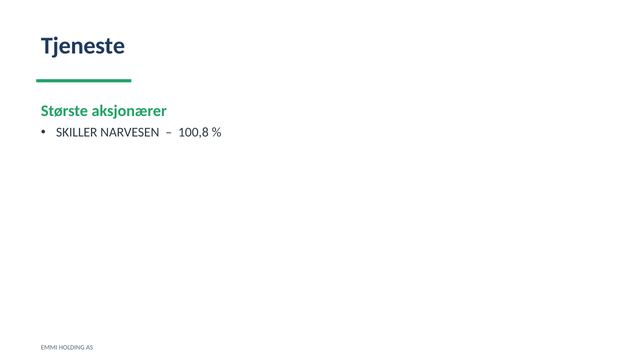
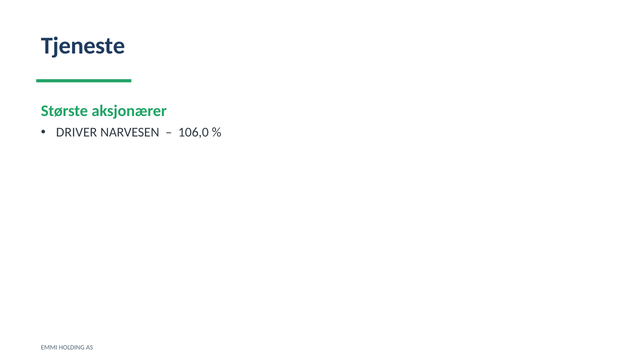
SKILLER: SKILLER -> DRIVER (77, 132)
100,8: 100,8 -> 106,0 (193, 132)
